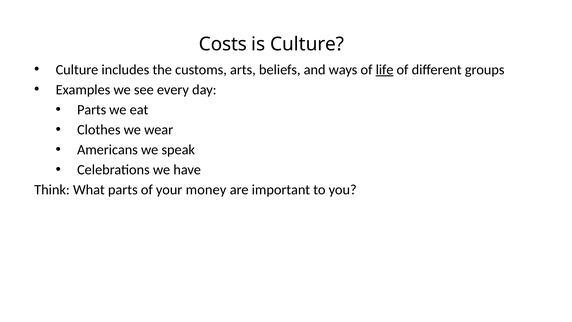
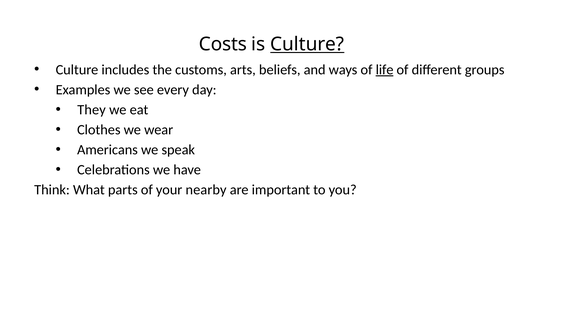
Culture underline: none -> present (307, 44)
Parts: Parts -> They (92, 110)
money: money -> nearby (206, 190)
